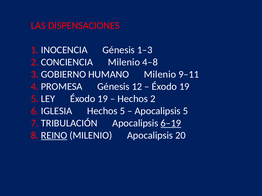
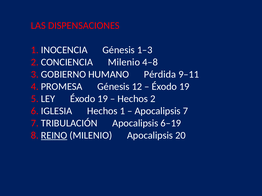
Milenio: Milenio -> Pérdida (160, 75)
Hechos 5: 5 -> 1 (122, 111)
Apocalipsis 5: 5 -> 7 (185, 111)
6–19 underline: present -> none (171, 123)
